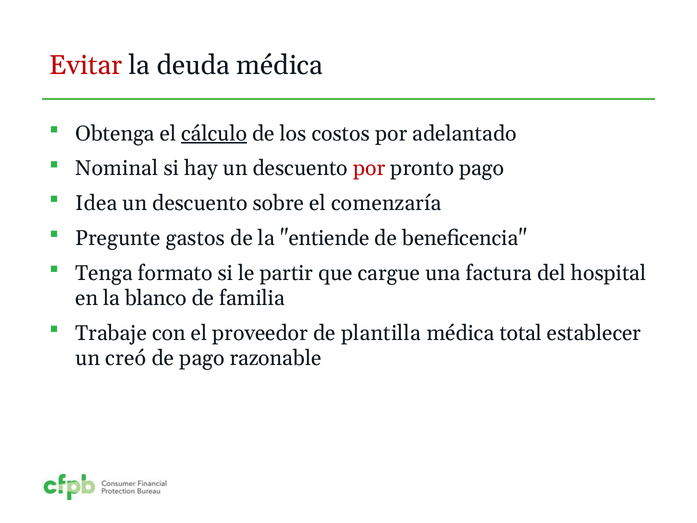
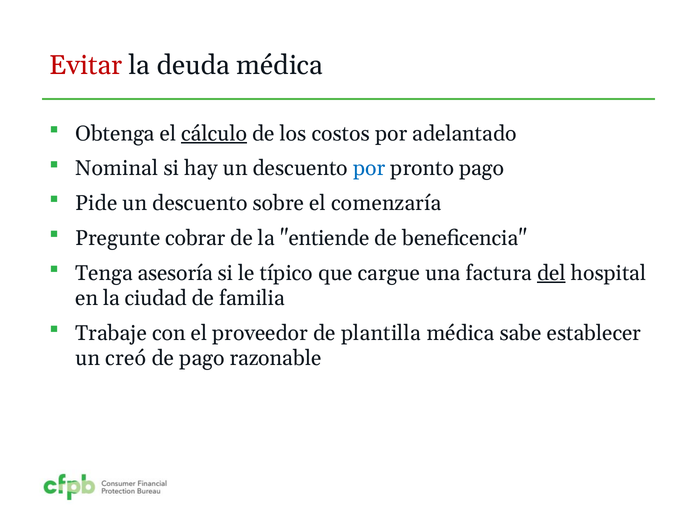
por colour: red -> blue (369, 168)
Idea: Idea -> Pide (96, 203)
gastos: gastos -> cobrar (196, 238)
formato: formato -> asesoría (175, 273)
partir: partir -> típico (286, 273)
del underline: none -> present (551, 273)
blanco: blanco -> ciudad (156, 298)
total: total -> sabe (521, 333)
